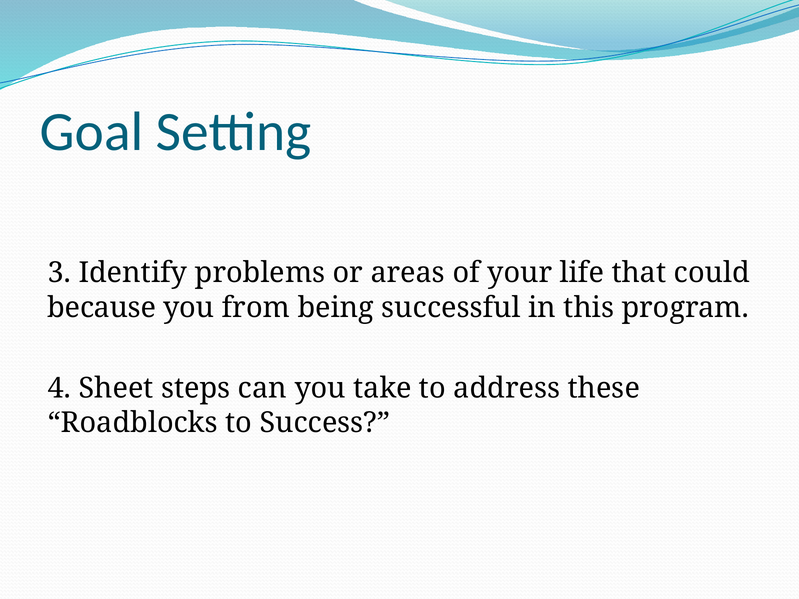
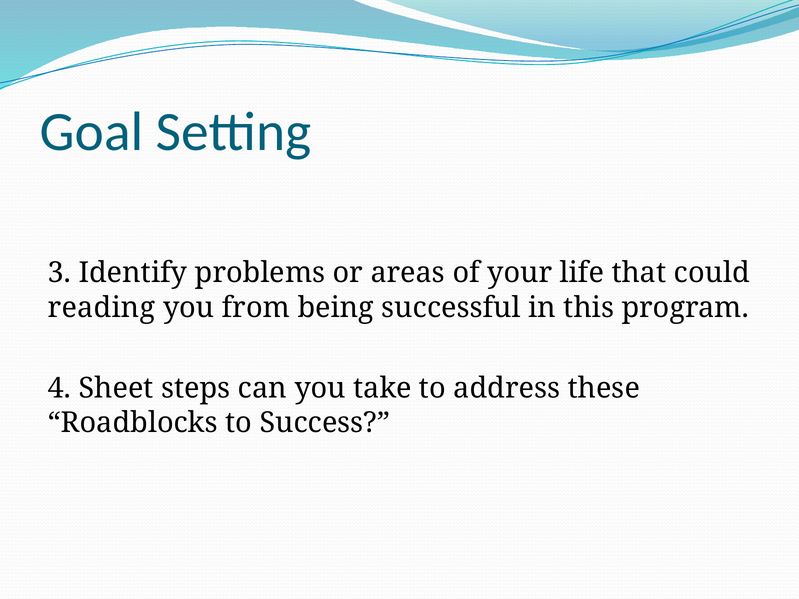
because: because -> reading (102, 308)
